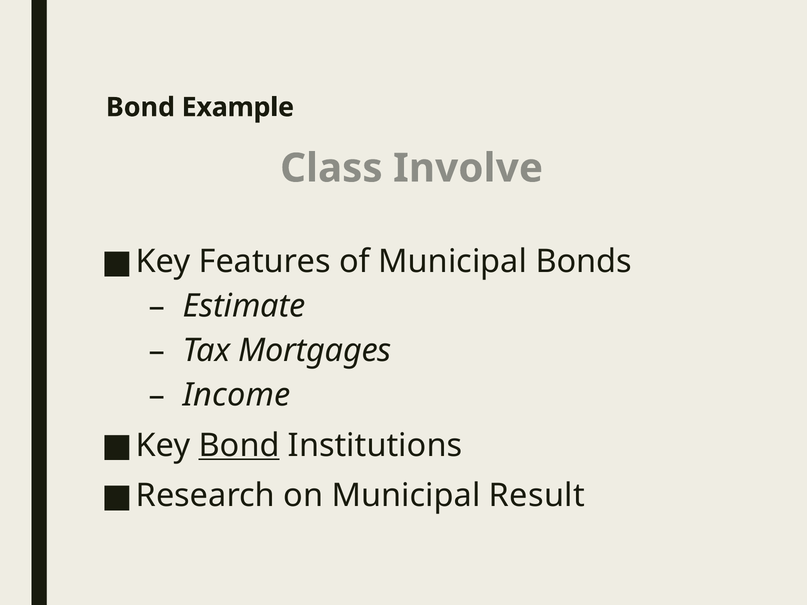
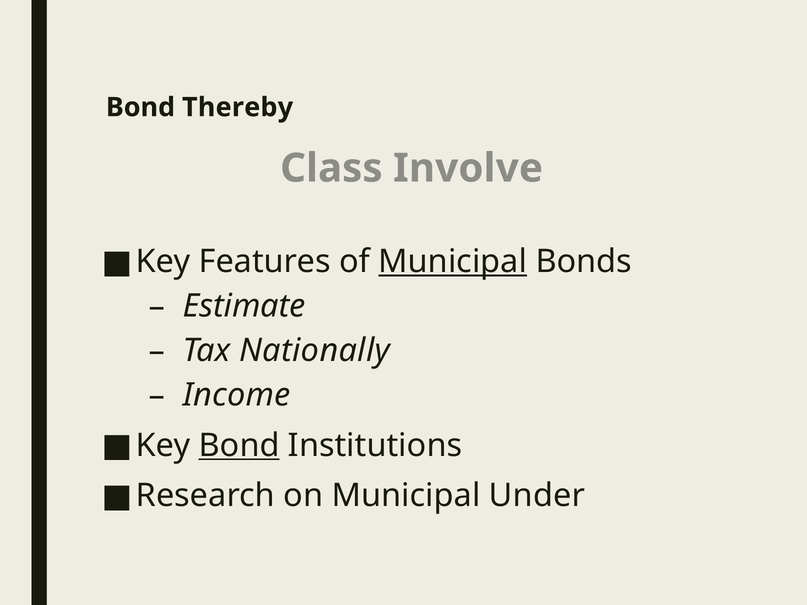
Example: Example -> Thereby (238, 107)
Municipal underline: none -> present (453, 262)
Mortgages: Mortgages -> Nationally (315, 351)
Result: Result -> Under (537, 496)
